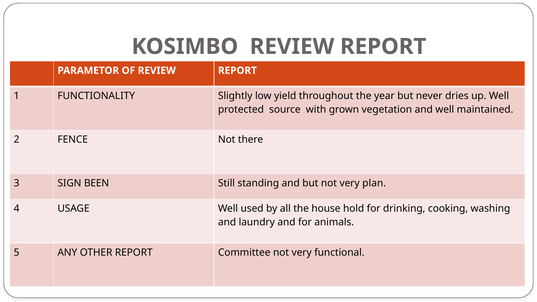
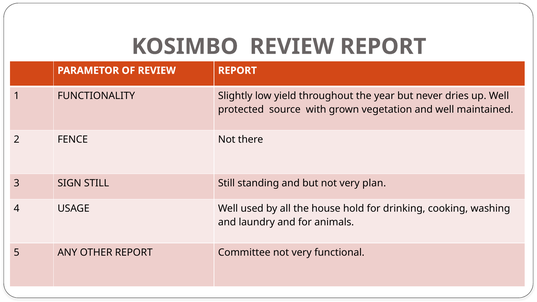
SIGN BEEN: BEEN -> STILL (97, 183)
